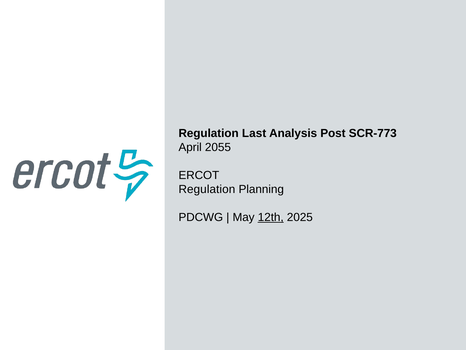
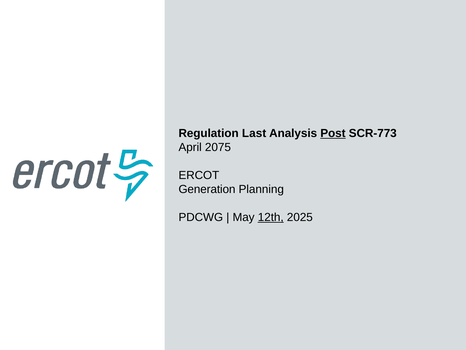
Post underline: none -> present (333, 133)
2055: 2055 -> 2075 (218, 147)
Regulation: Regulation -> Generation (207, 189)
